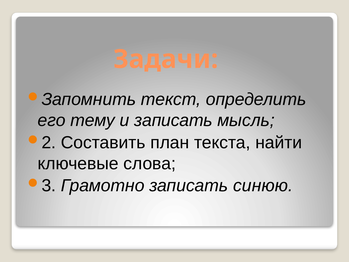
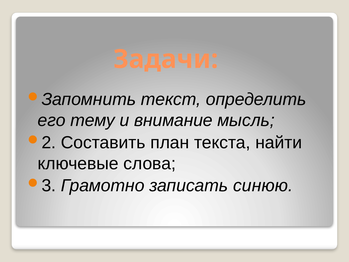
и записать: записать -> внимание (173, 120)
